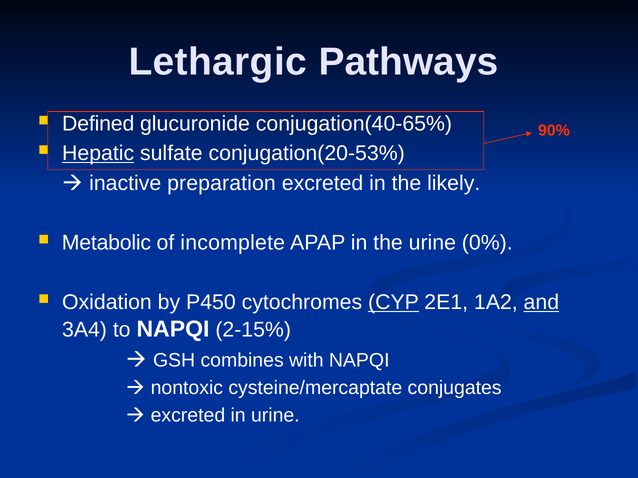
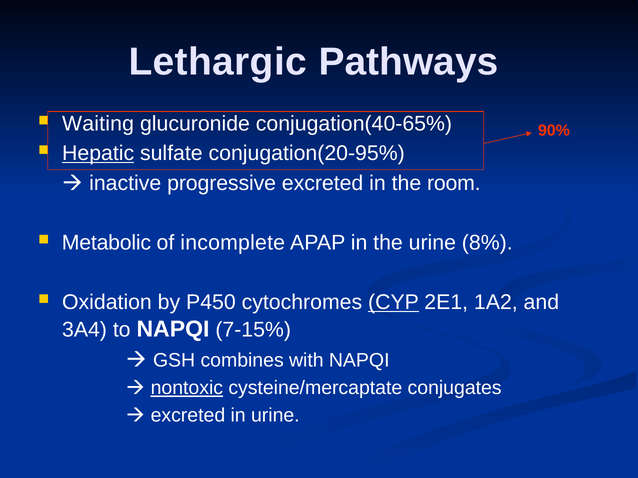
Defined: Defined -> Waiting (98, 124)
conjugation(20-53%: conjugation(20-53% -> conjugation(20-95% (307, 153)
preparation: preparation -> progressive (222, 183)
likely: likely -> room (454, 183)
0%: 0% -> 8% (487, 243)
and underline: present -> none (541, 303)
2-15%: 2-15% -> 7-15% (253, 330)
nontoxic underline: none -> present (187, 388)
